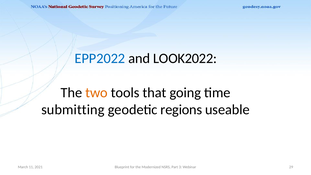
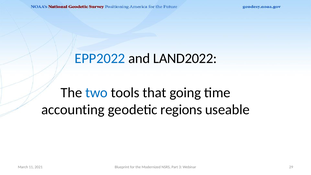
LOOK2022: LOOK2022 -> LAND2022 (185, 58)
two colour: orange -> blue (97, 93)
submitting: submitting -> accounting (73, 110)
